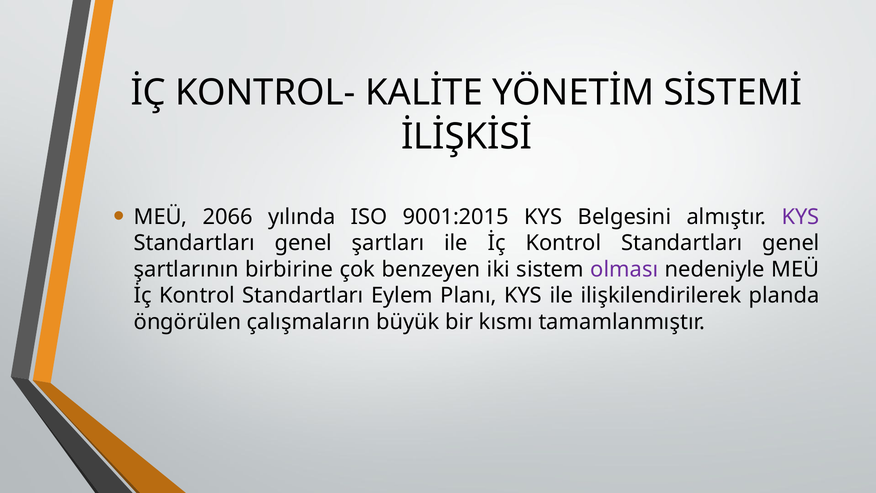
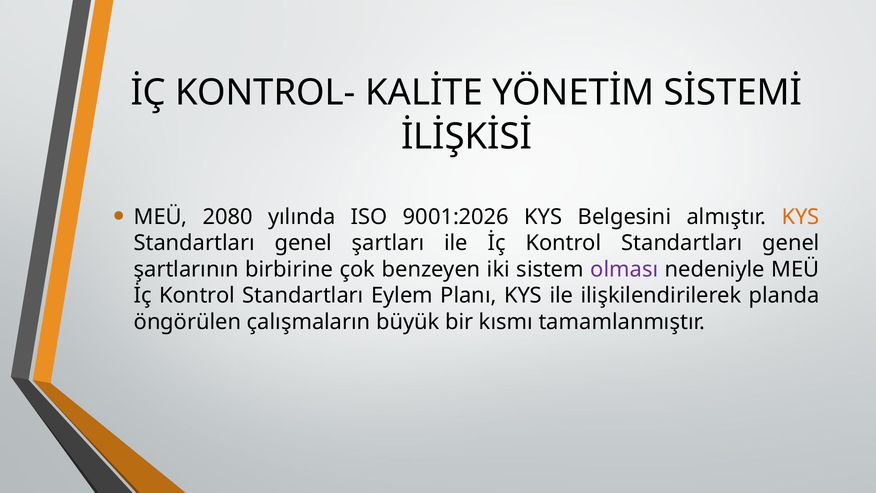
2066: 2066 -> 2080 (228, 217)
9001:2015: 9001:2015 -> 9001:2026 (456, 217)
KYS colour: purple -> orange (801, 217)
